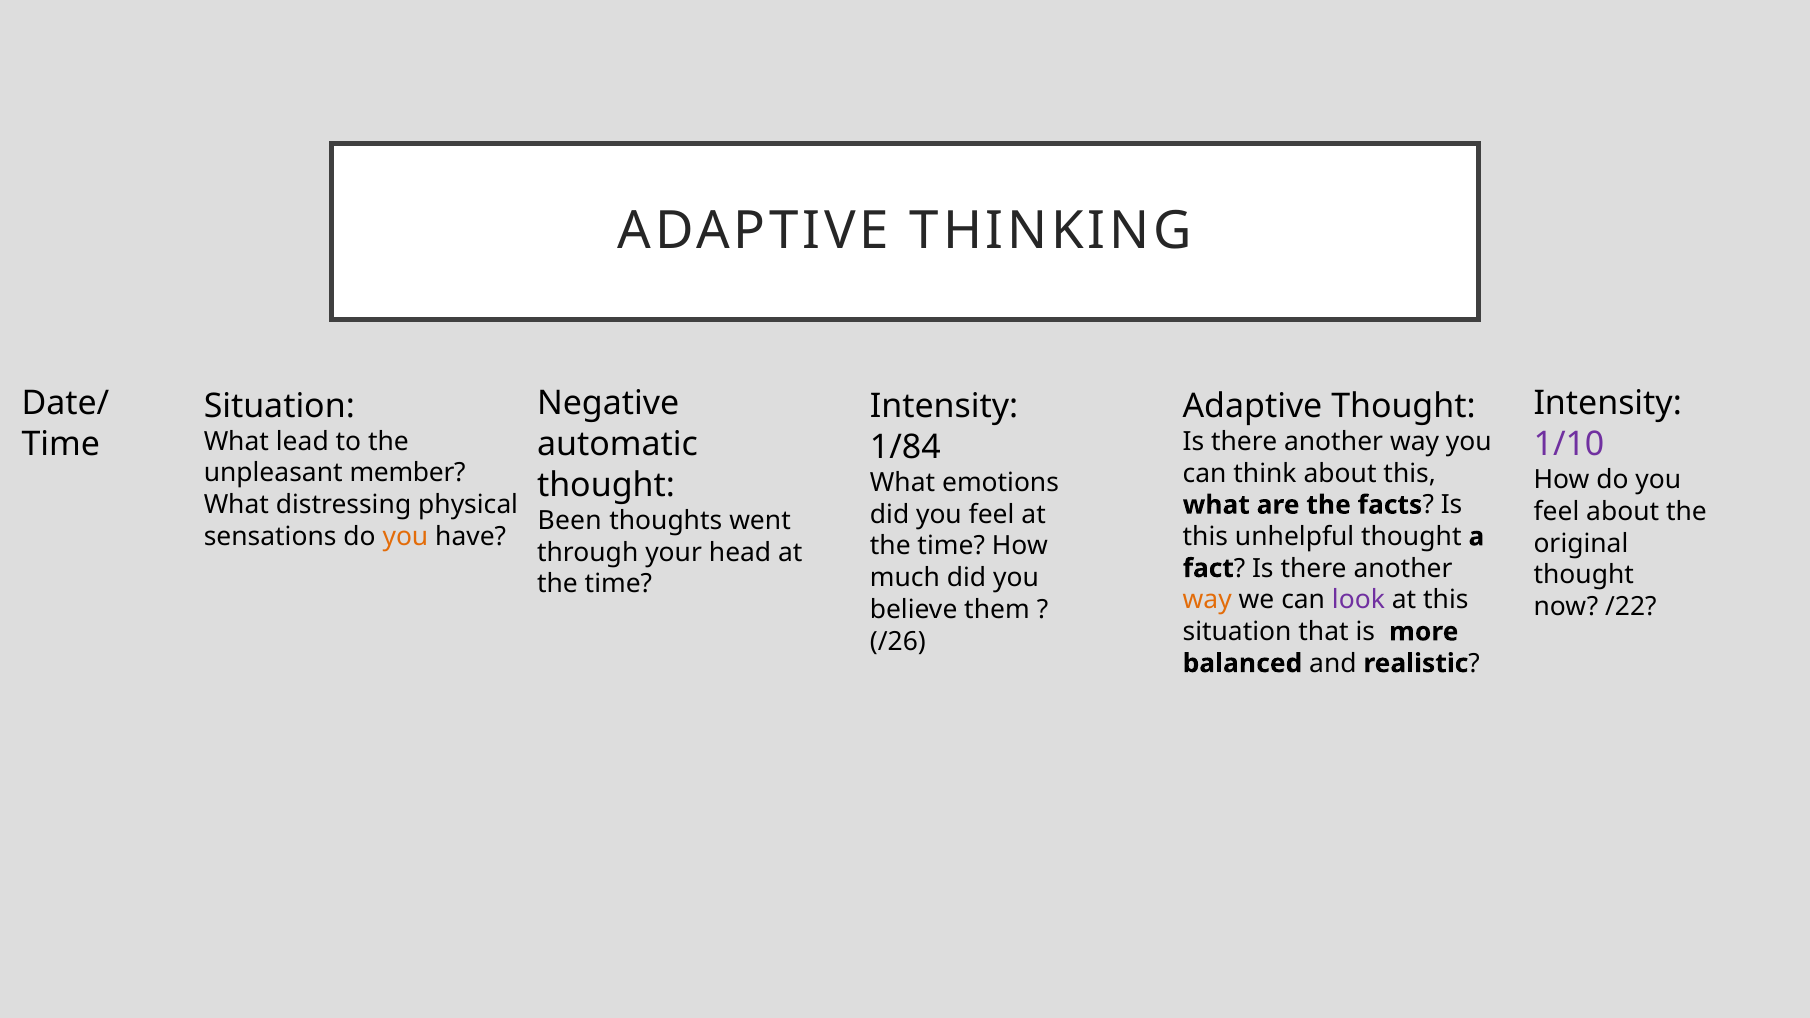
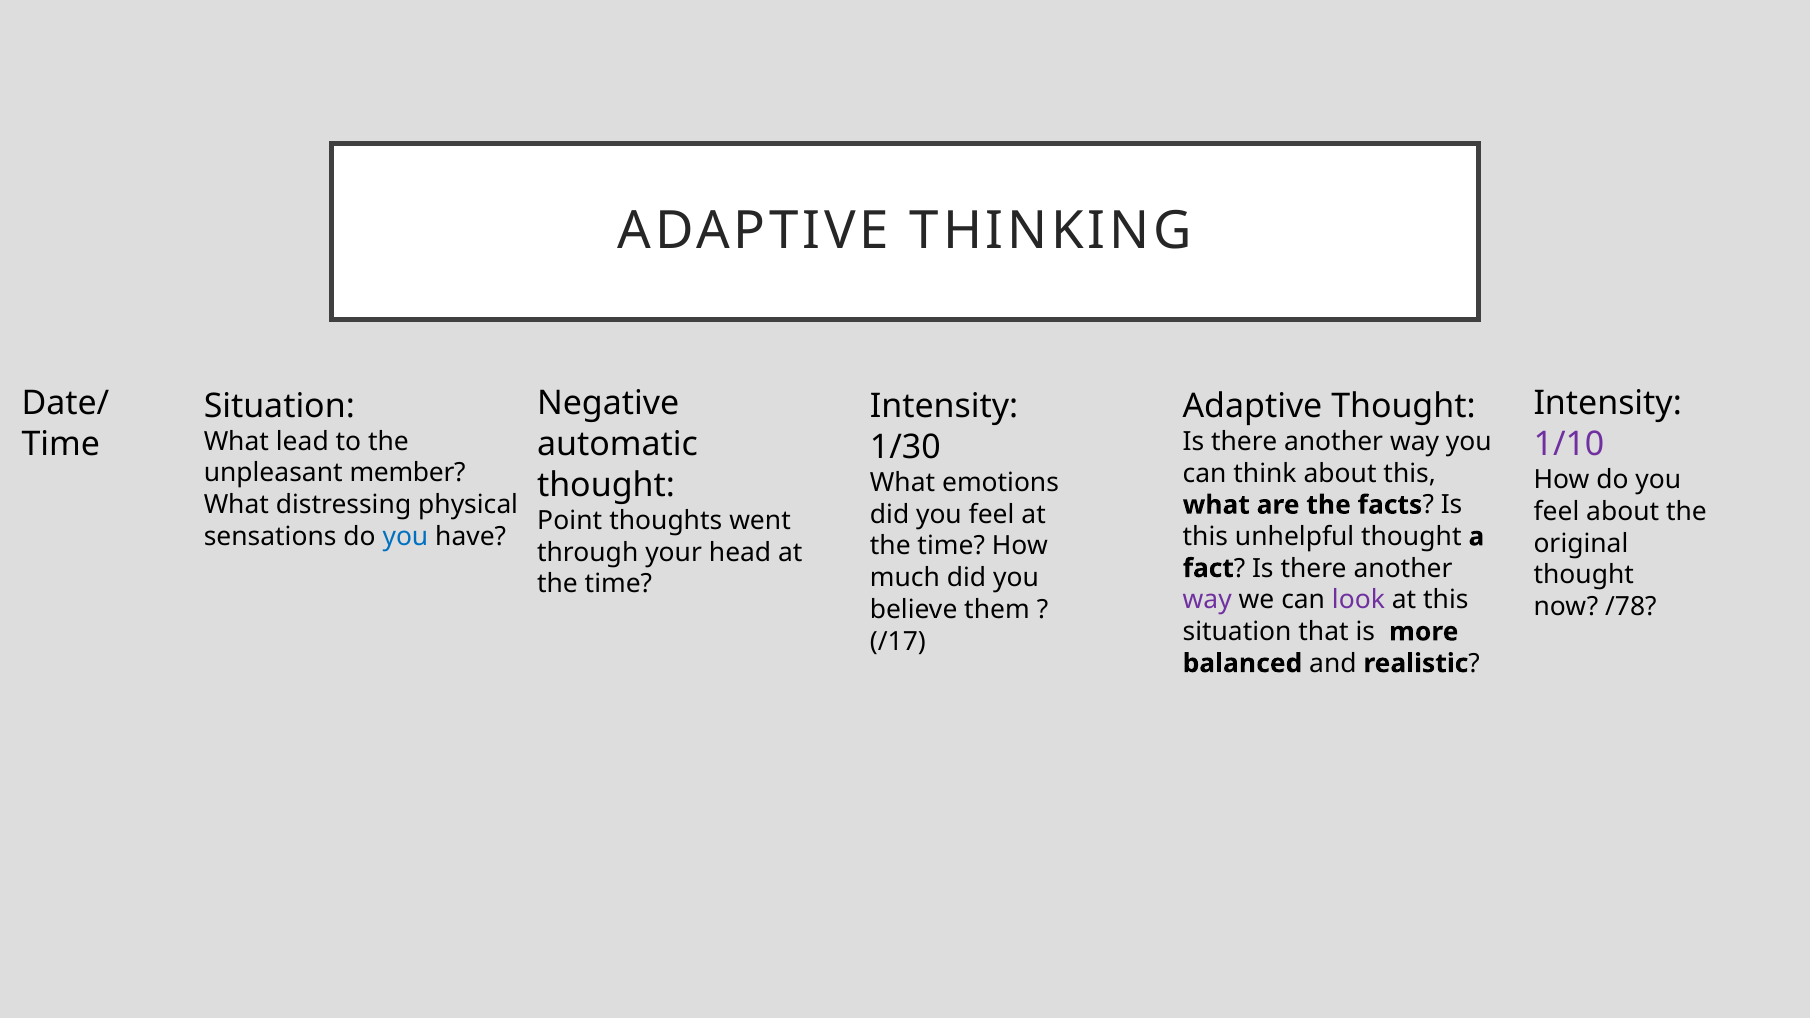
1/84: 1/84 -> 1/30 (905, 447)
Been: Been -> Point (570, 521)
you colour: orange -> blue (405, 537)
way colour: orange -> purple (1207, 600)
/22: /22 -> /78 (1631, 607)
/26: /26 -> /17 (898, 641)
